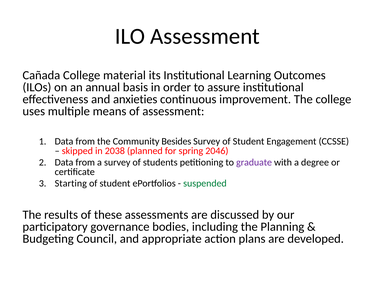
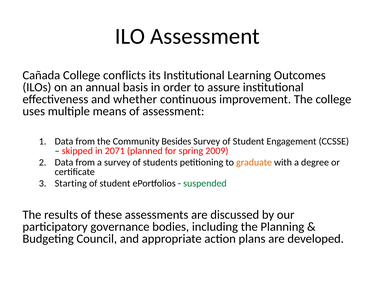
material: material -> conflicts (124, 75)
anxieties: anxieties -> whether (135, 99)
2038: 2038 -> 2071 (115, 151)
2046: 2046 -> 2009 (217, 151)
graduate colour: purple -> orange (254, 163)
